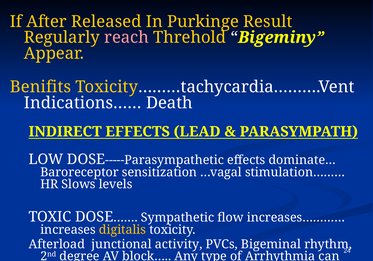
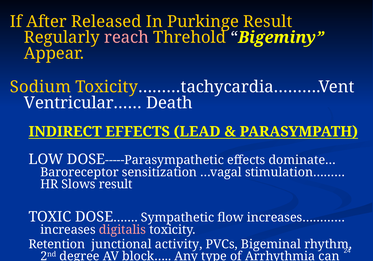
Benifits: Benifits -> Sodium (40, 87)
Indications……: Indications…… -> Ventricular…… (83, 103)
Slows levels: levels -> result (116, 184)
digitalis colour: yellow -> pink (123, 230)
Afterload: Afterload -> Retention (57, 244)
